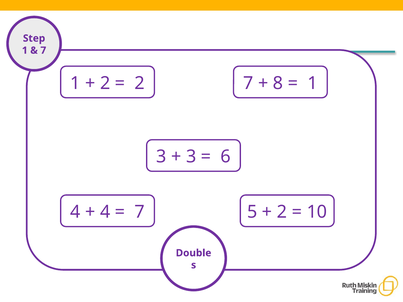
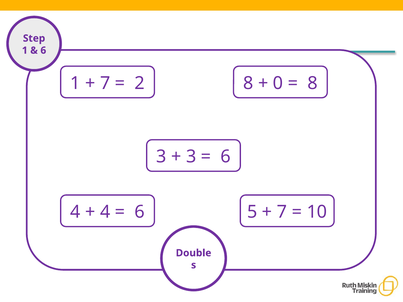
7: 7 -> 6 (43, 50)
2: 2 -> 7 (105, 83)
2 7: 7 -> 8 (248, 83)
8: 8 -> 0 (278, 83)
1: 1 -> 8 (312, 83)
7: 7 -> 6 (140, 212)
2: 2 -> 7 (282, 212)
